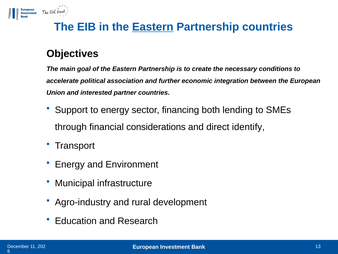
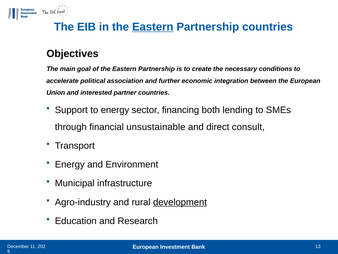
considerations: considerations -> unsustainable (156, 127)
identify: identify -> consult (248, 127)
development underline: none -> present (180, 202)
